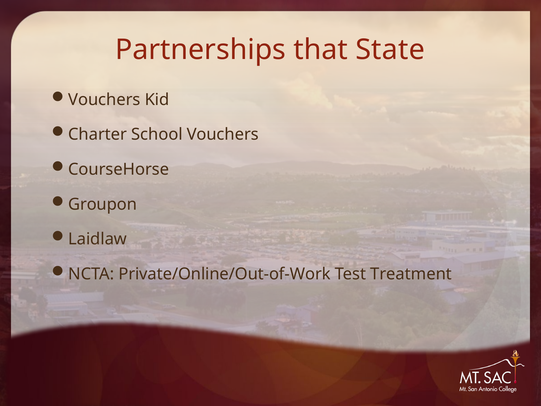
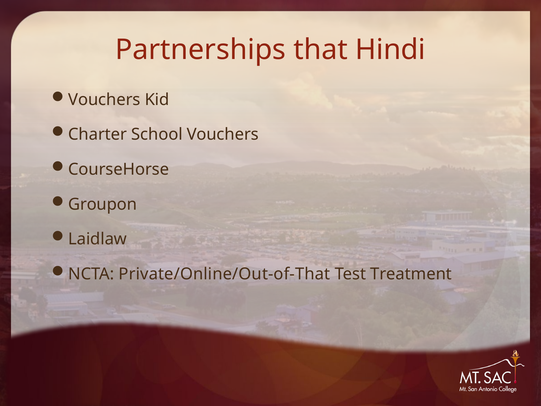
State: State -> Hindi (390, 50)
Private/Online/Out-of-Work: Private/Online/Out-of-Work -> Private/Online/Out-of-That (224, 274)
